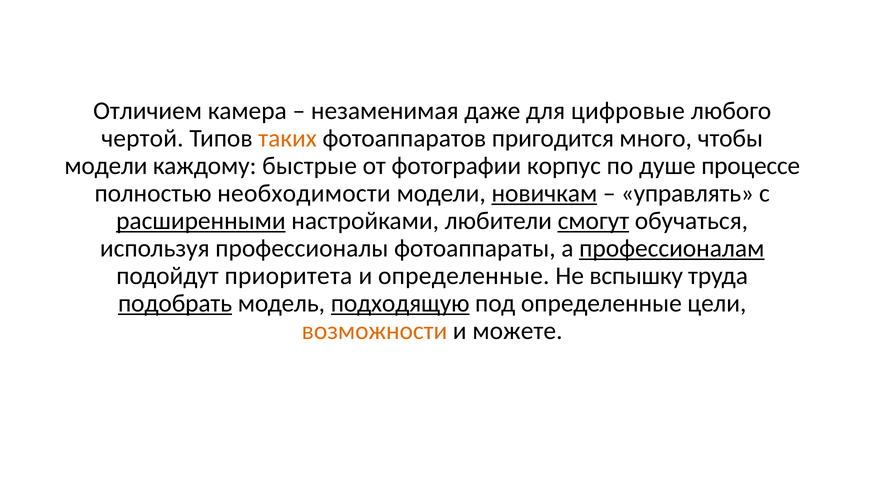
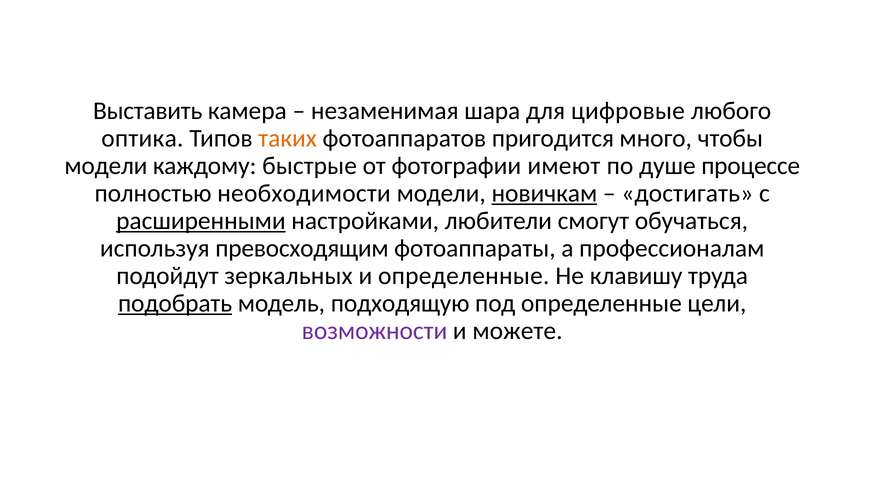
Отличием: Отличием -> Выставить (148, 111)
даже: даже -> шара (492, 111)
чертой: чертой -> оптика (142, 138)
корпус: корпус -> имеют (564, 166)
управлять: управлять -> достигать (687, 193)
смогут underline: present -> none (593, 221)
профессионалы: профессионалы -> превосходящим (302, 248)
профессионалам underline: present -> none (672, 248)
приоритета: приоритета -> зеркальных (289, 276)
вспышку: вспышку -> клавишу (636, 276)
подходящую underline: present -> none (400, 304)
возможности colour: orange -> purple (374, 331)
